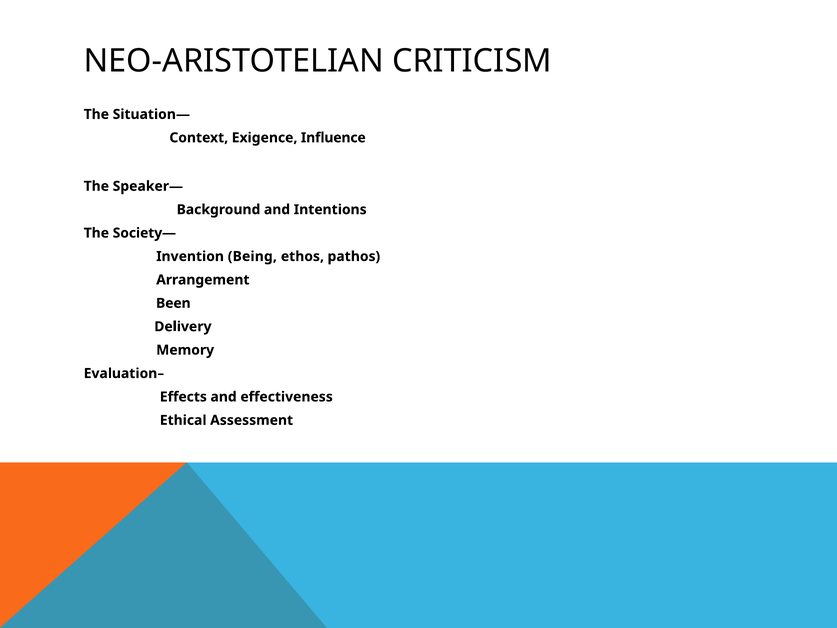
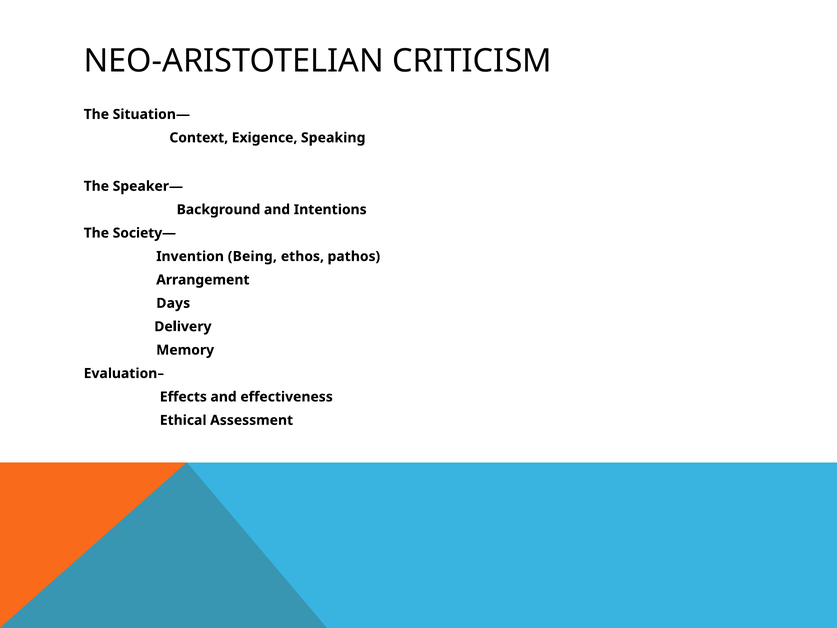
Influence: Influence -> Speaking (333, 138)
Been: Been -> Days (173, 303)
